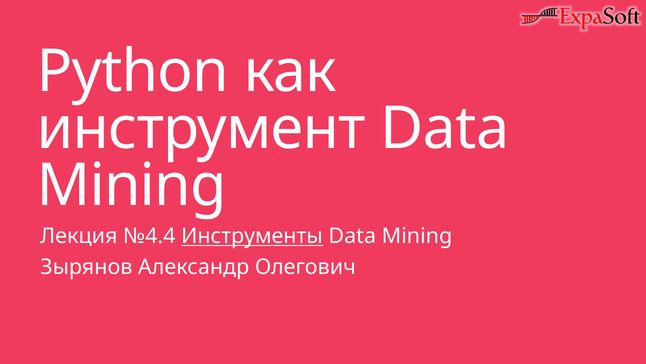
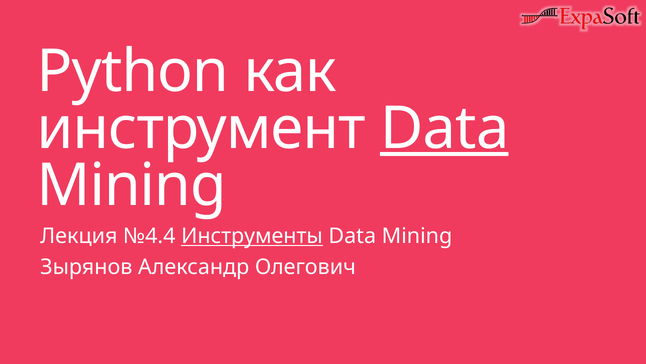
Data underline: none -> present (445, 128)
